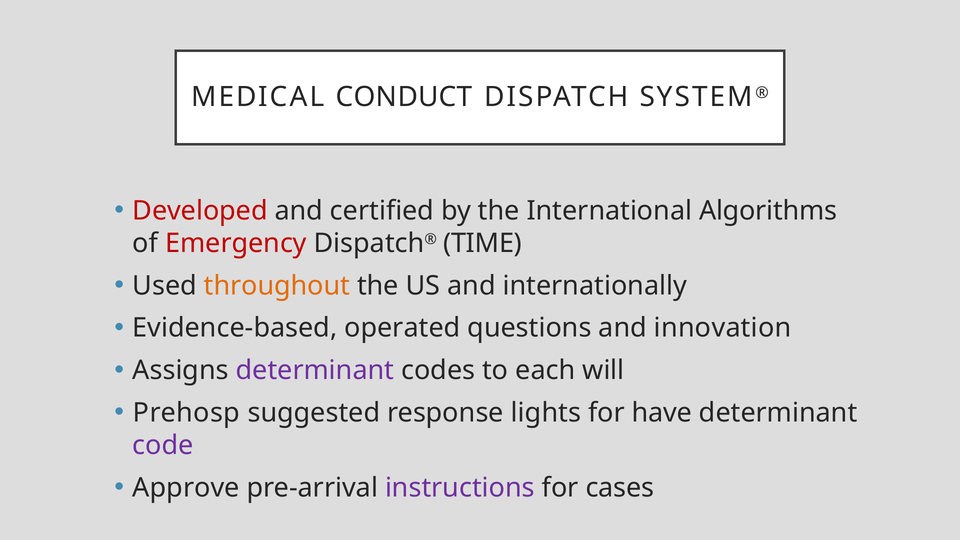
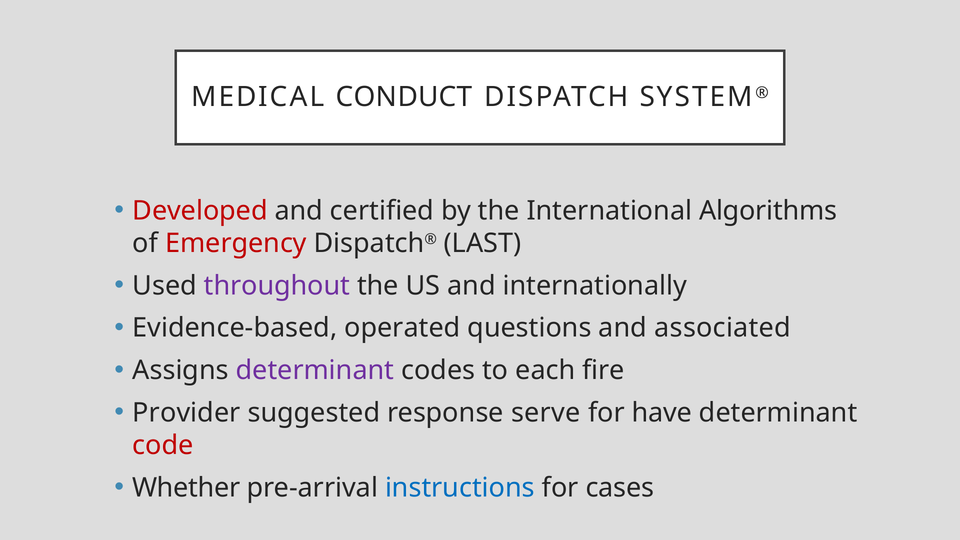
TIME: TIME -> LAST (483, 243)
throughout colour: orange -> purple (277, 286)
innovation: innovation -> associated (723, 328)
will: will -> fire (603, 370)
Prehosp: Prehosp -> Provider (187, 413)
lights: lights -> serve (546, 413)
code colour: purple -> red (163, 445)
Approve: Approve -> Whether (186, 488)
instructions colour: purple -> blue (460, 488)
